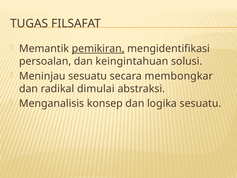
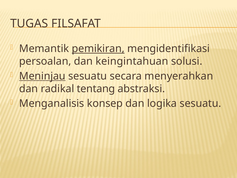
Meninjau underline: none -> present (42, 76)
membongkar: membongkar -> menyerahkan (179, 76)
dimulai: dimulai -> tentang (96, 89)
